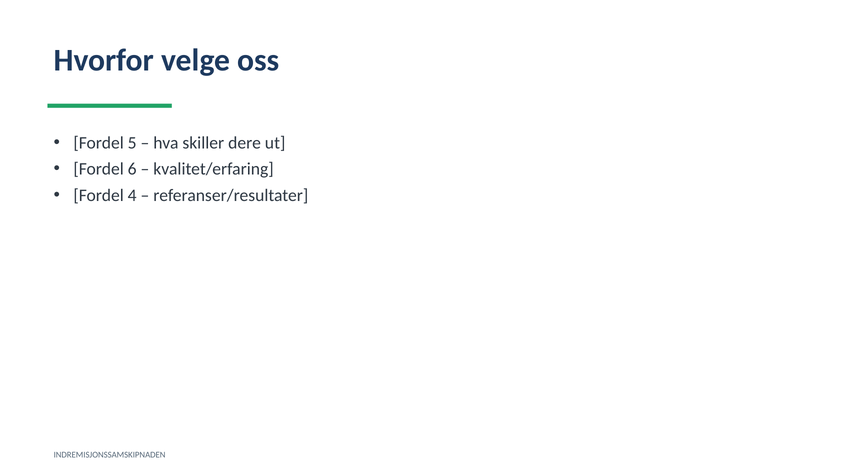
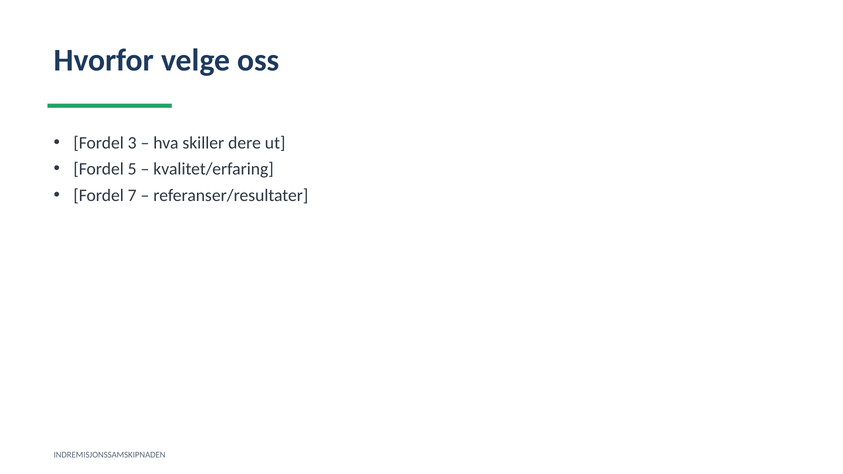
5: 5 -> 3 (132, 143)
6: 6 -> 5 (132, 169)
4: 4 -> 7 (132, 195)
